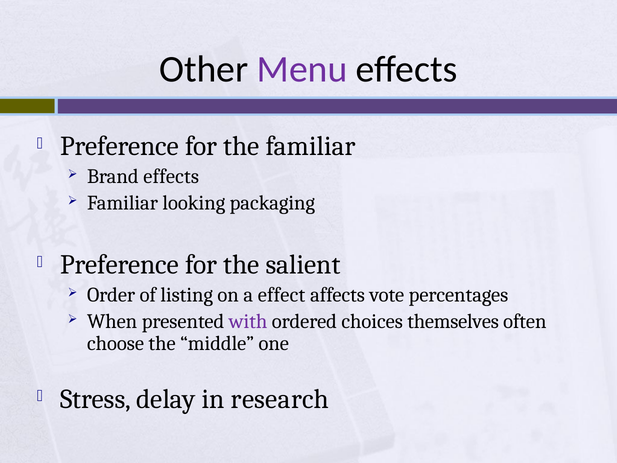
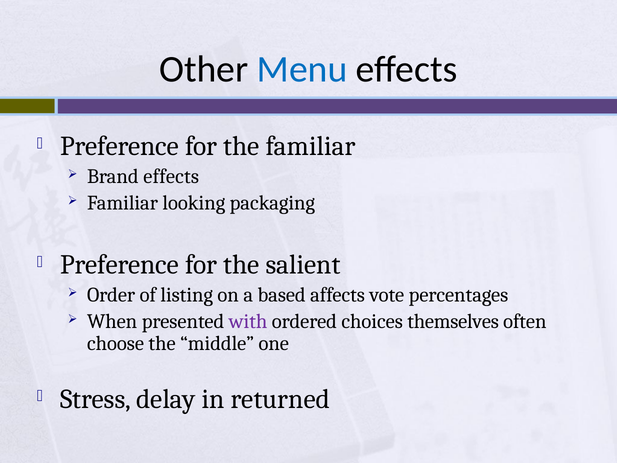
Menu colour: purple -> blue (302, 69)
effect: effect -> based (282, 295)
research: research -> returned (280, 399)
